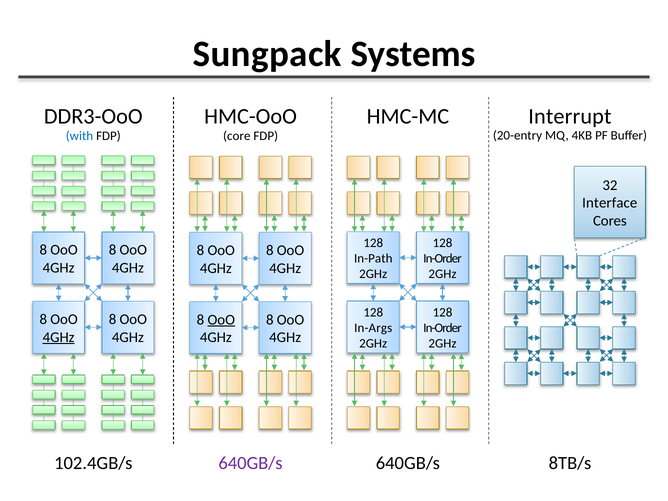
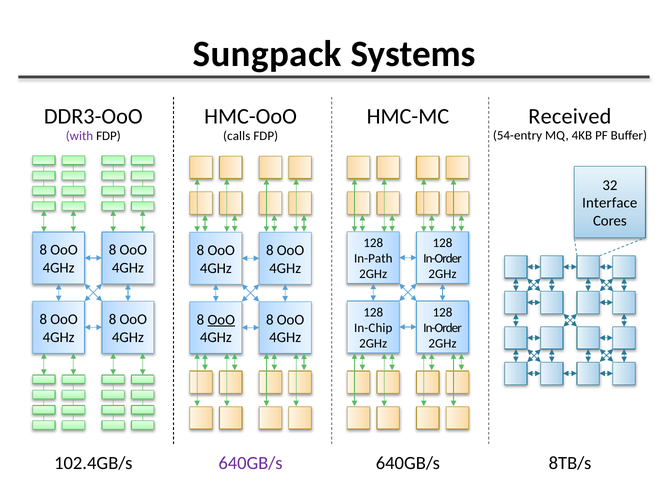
Interrupt: Interrupt -> Received (570, 116)
20-entry: 20-entry -> 54-entry (518, 136)
with colour: blue -> purple (79, 136)
core: core -> calls (237, 136)
In-Args: In-Args -> In-Chip (373, 328)
4GHz underline: present -> none (59, 337)
